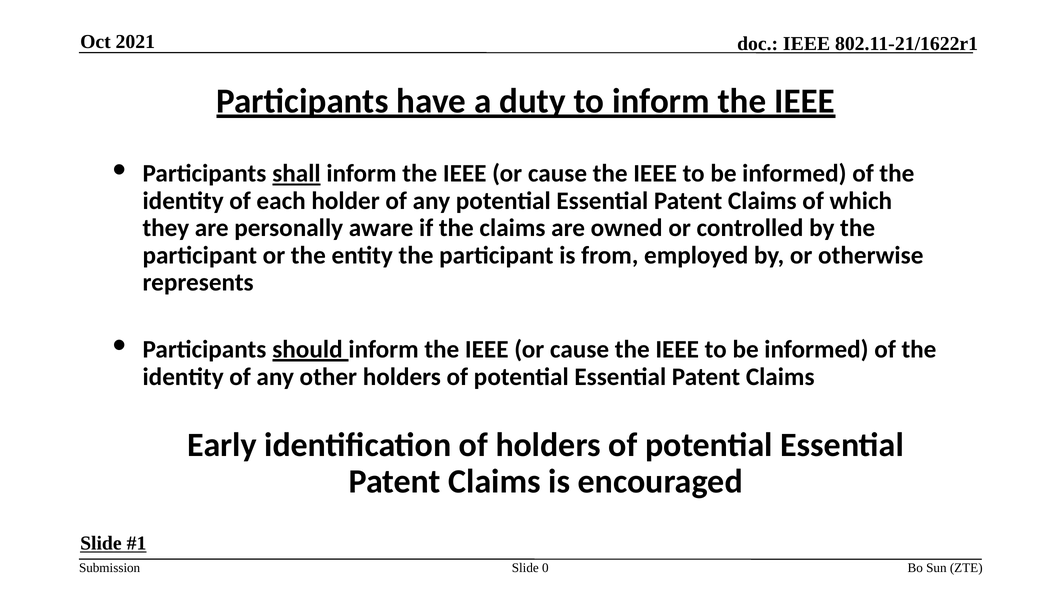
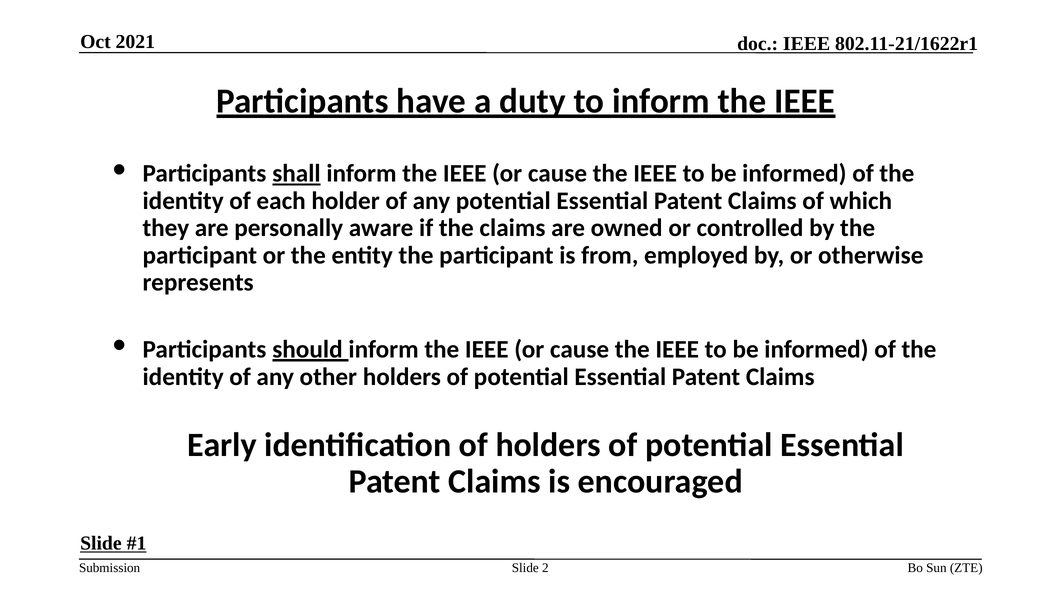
0: 0 -> 2 (545, 568)
